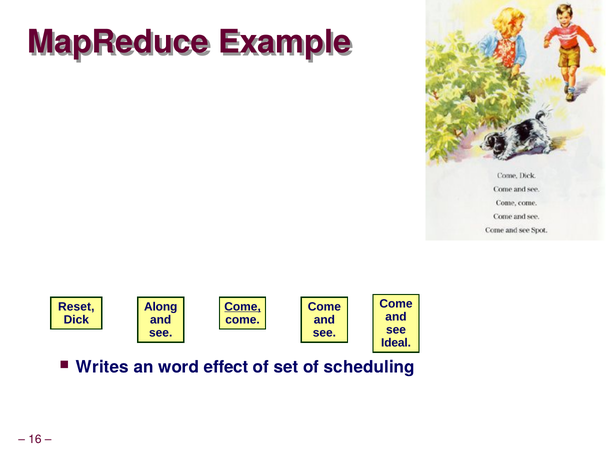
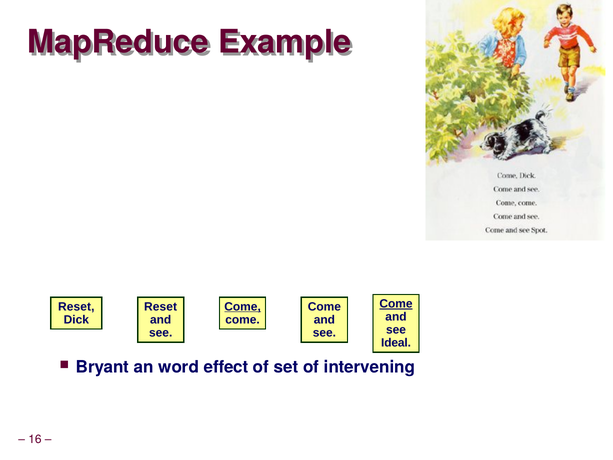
Come underline: none -> present (396, 304)
Along: Along -> Reset (161, 306)
Writes: Writes -> Bryant (103, 367)
scheduling: scheduling -> intervening (369, 367)
